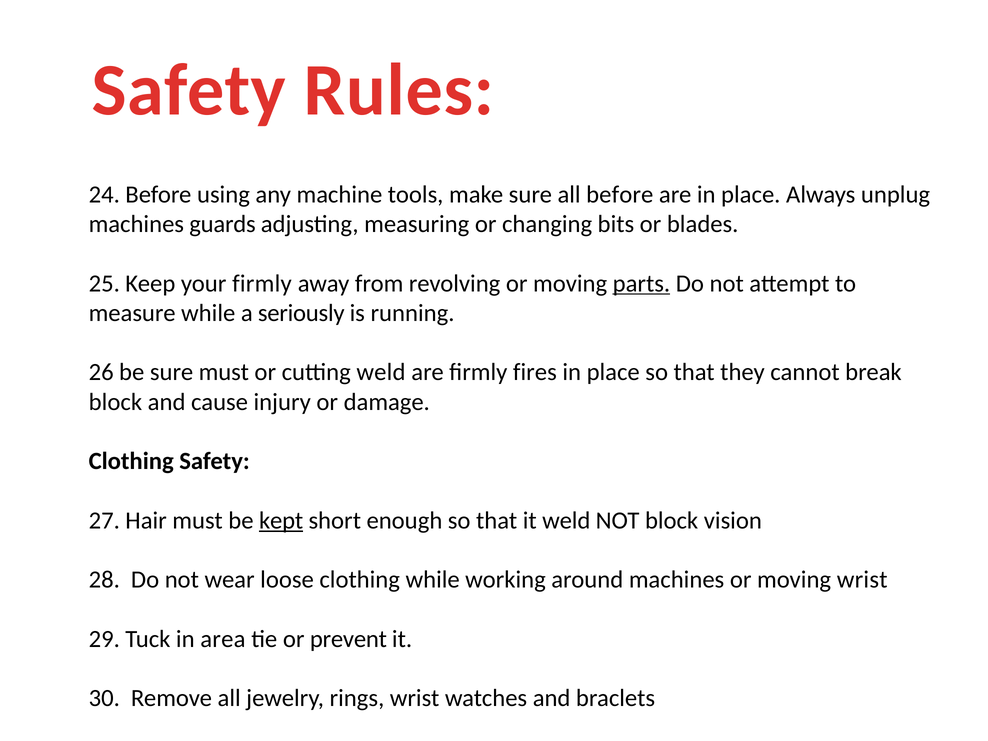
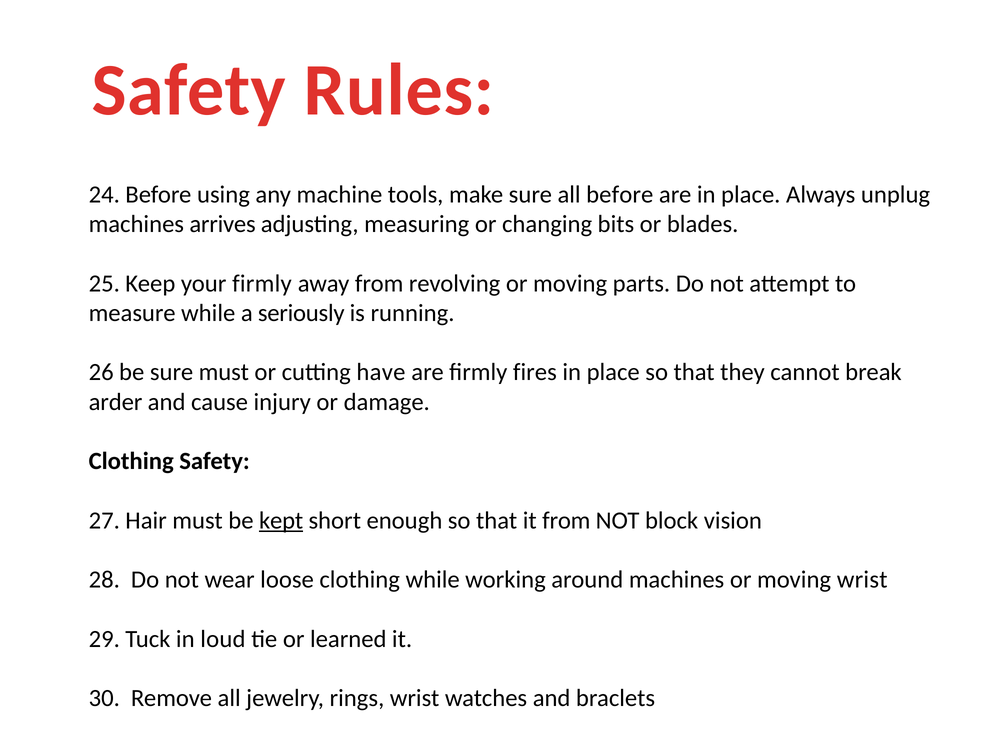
guards: guards -> arrives (223, 224)
parts underline: present -> none (641, 283)
cutting weld: weld -> have (381, 372)
block: block -> arder (116, 402)
it weld: weld -> from (566, 521)
area: area -> loud (223, 639)
prevent: prevent -> learned (348, 639)
